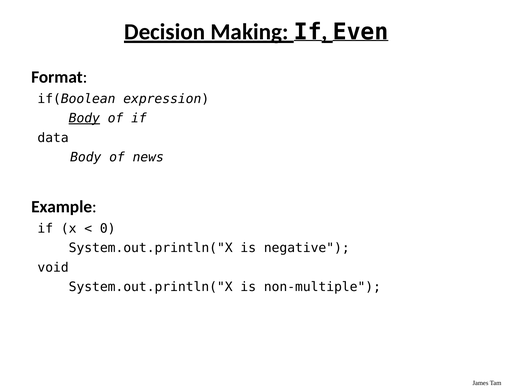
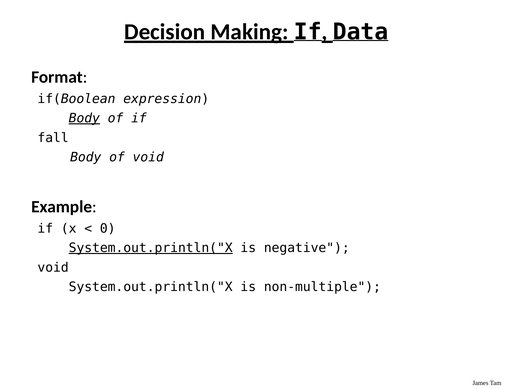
Even: Even -> Data (361, 32)
data: data -> fall (53, 138)
of news: news -> void (148, 157)
System.out.println("X underline: none -> present (151, 248)
